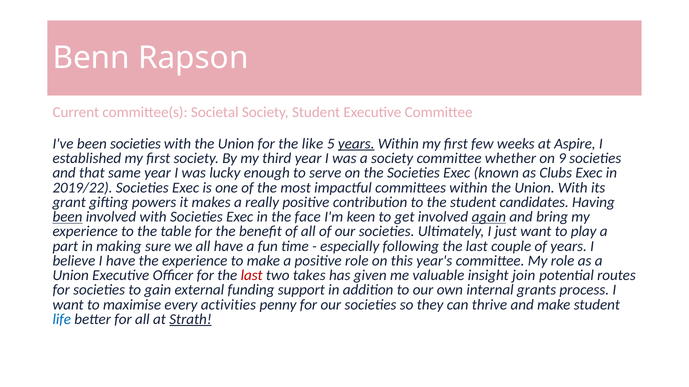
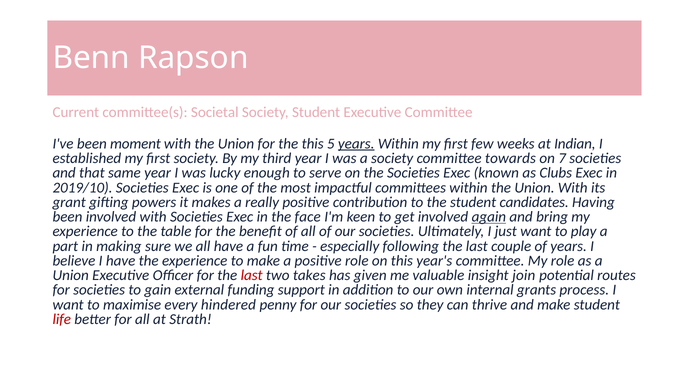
been societies: societies -> moment (135, 144)
the like: like -> this (313, 144)
Aspire: Aspire -> Indian (575, 144)
whether: whether -> towards (510, 159)
9: 9 -> 7 (562, 159)
2019/22: 2019/22 -> 2019/10 (83, 188)
been underline: present -> none (67, 217)
activities: activities -> hindered (228, 305)
life colour: blue -> red (62, 320)
Strath underline: present -> none (190, 320)
